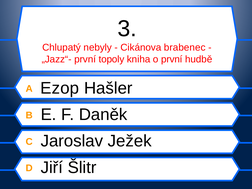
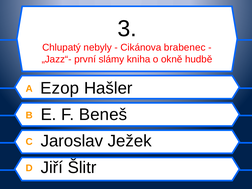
topoly: topoly -> slámy (111, 59)
o první: první -> okně (172, 59)
Daněk: Daněk -> Beneš (103, 115)
